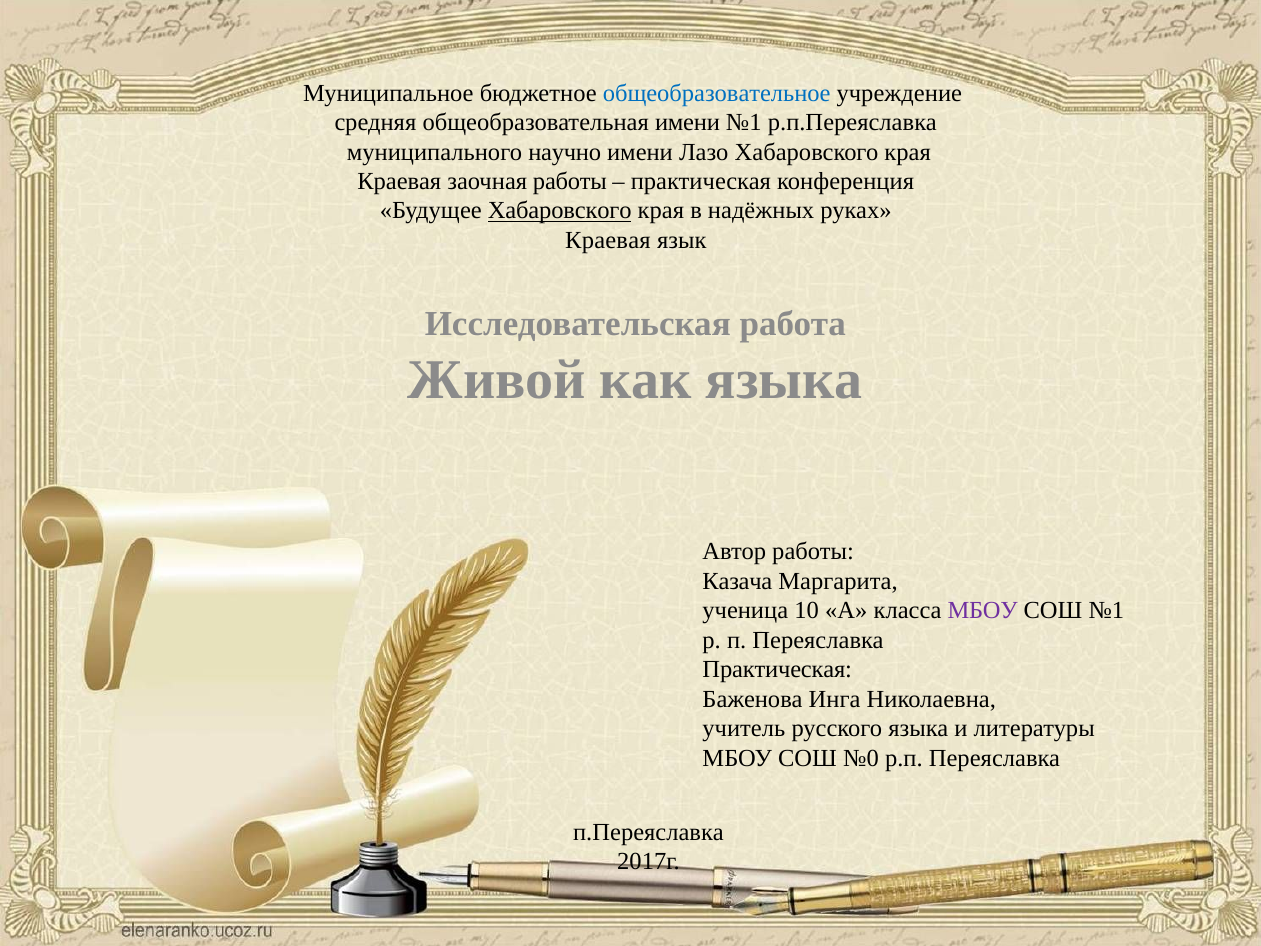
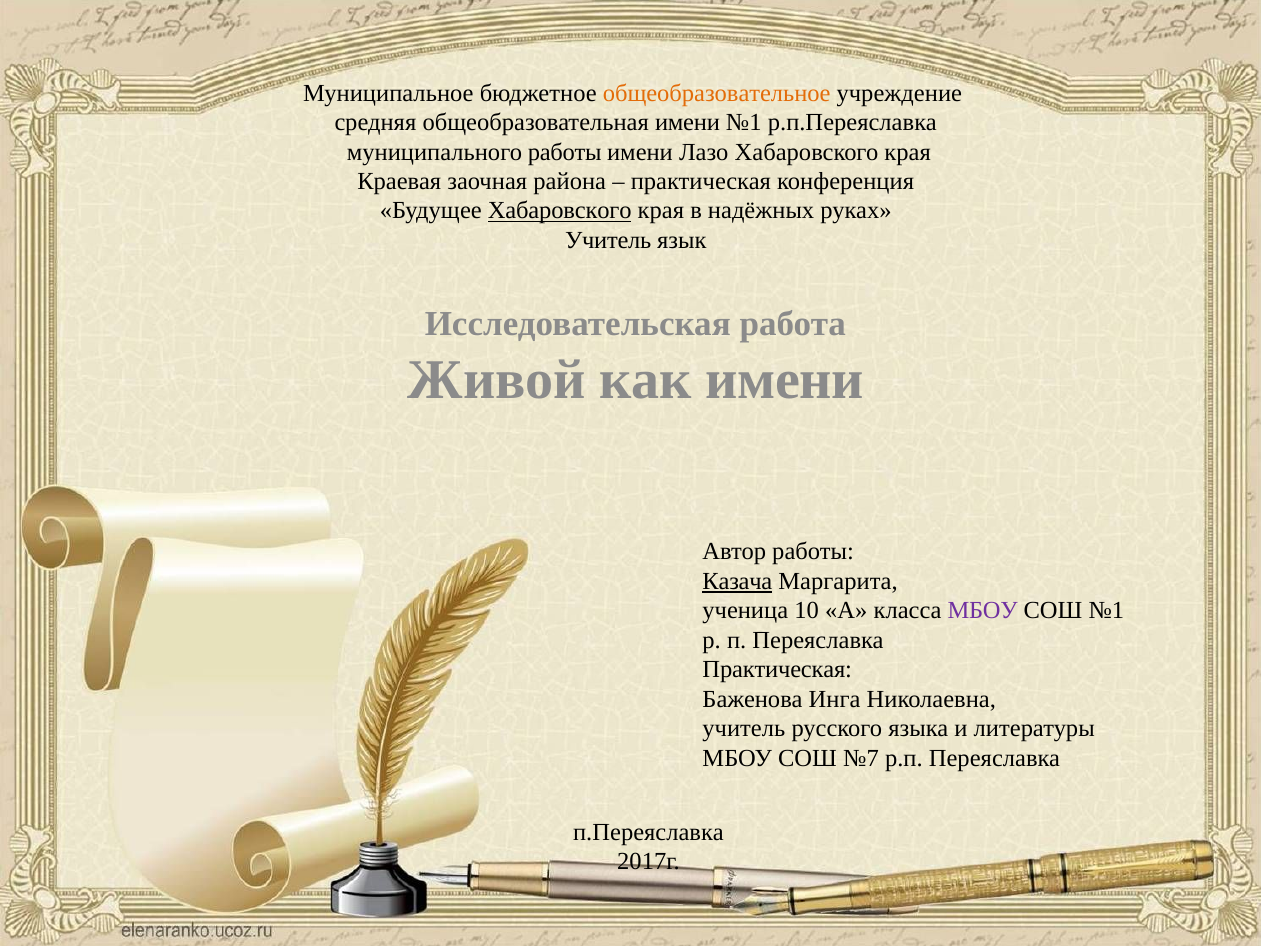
общеобразовательное colour: blue -> orange (717, 93)
муниципального научно: научно -> работы (565, 152)
заочная работы: работы -> района (570, 181)
Краевая: Краевая -> Учитель (608, 240)
как языка: языка -> имени (785, 380)
Казача underline: none -> present (737, 581)
№0: №0 -> №7 (861, 758)
